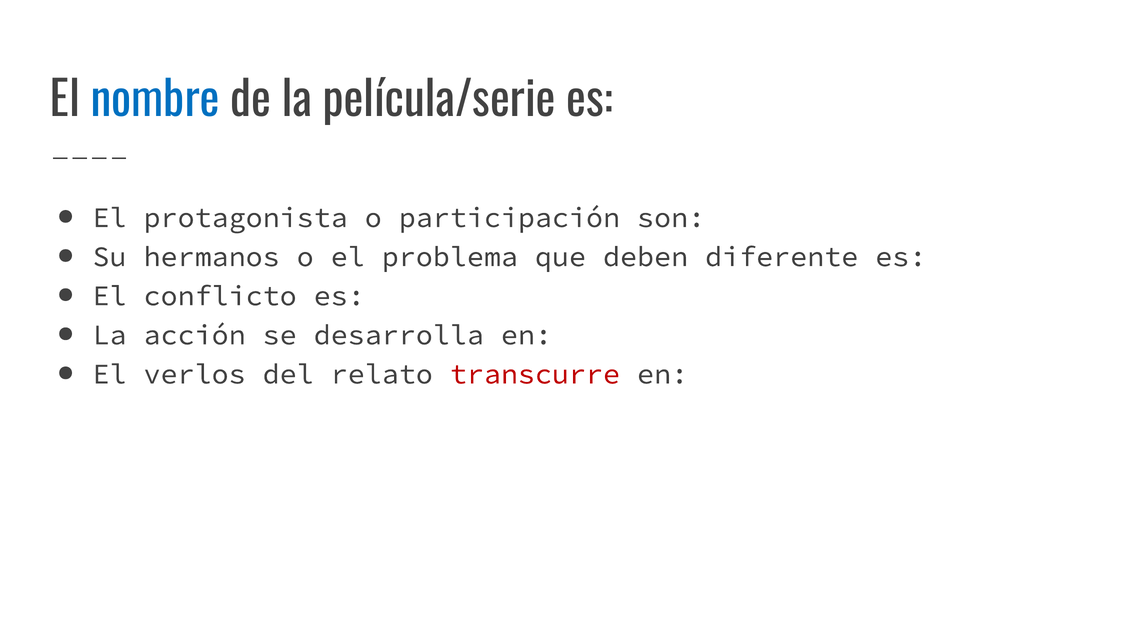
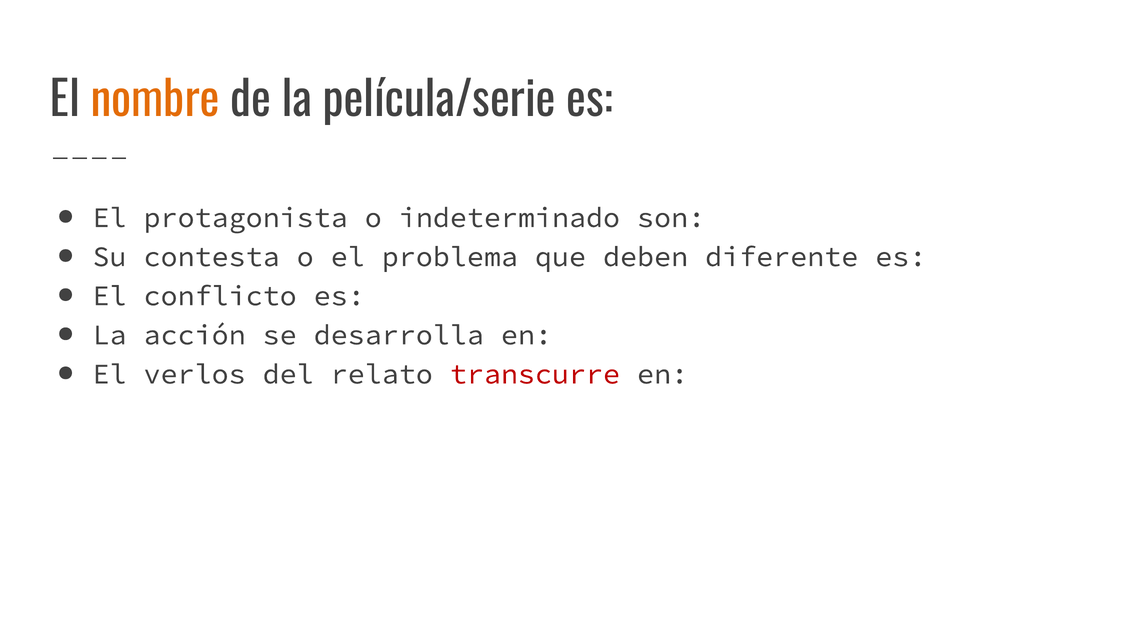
nombre colour: blue -> orange (155, 101)
participación: participación -> indeterminado (509, 218)
hermanos: hermanos -> contesta (212, 257)
